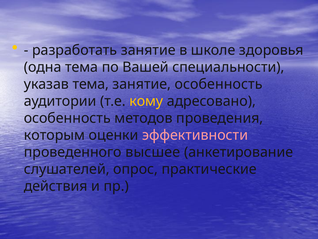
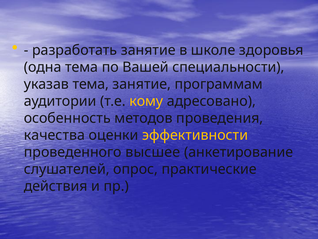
занятие особенность: особенность -> программам (219, 84)
которым: которым -> качества (54, 135)
эффективности colour: pink -> yellow (195, 135)
